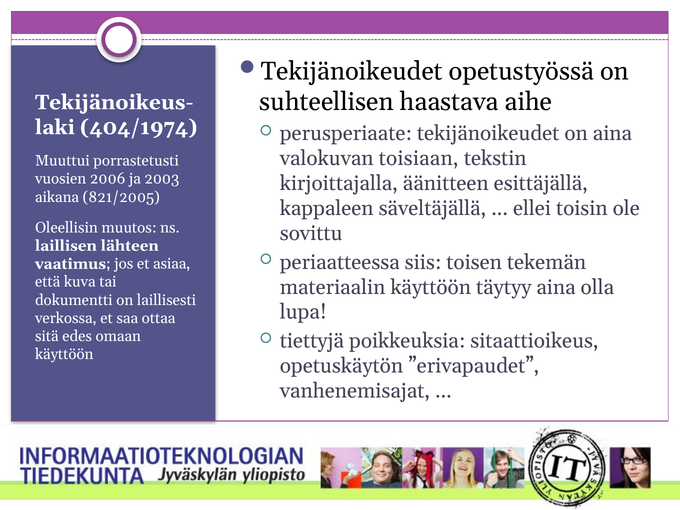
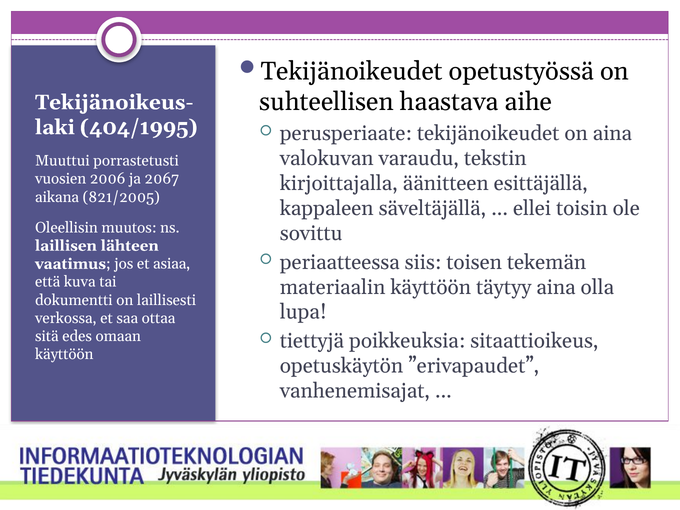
404/1974: 404/1974 -> 404/1995 (139, 127)
toisiaan: toisiaan -> varaudu (419, 159)
2003: 2003 -> 2067 (162, 179)
